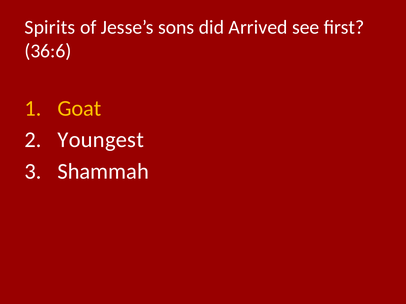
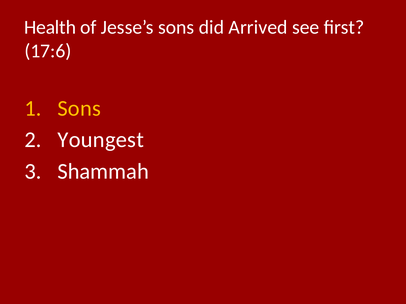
Spirits: Spirits -> Health (50, 27)
36:6: 36:6 -> 17:6 (48, 51)
Goat: Goat -> Sons (79, 108)
